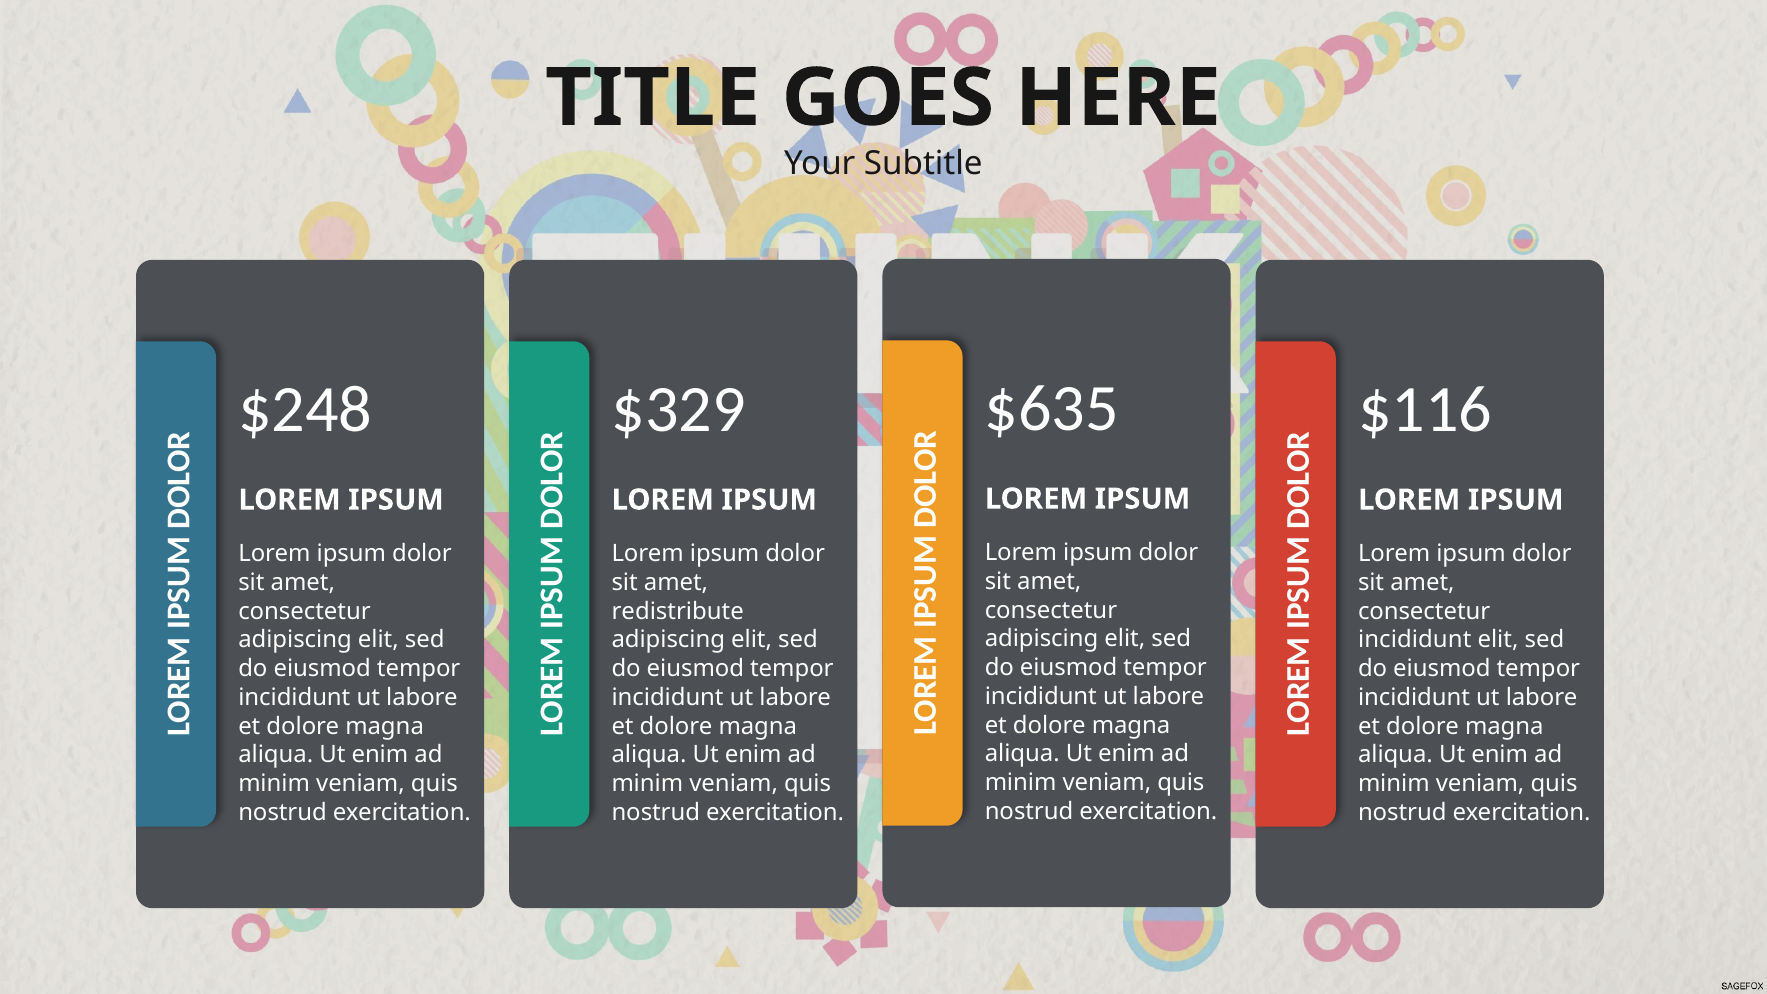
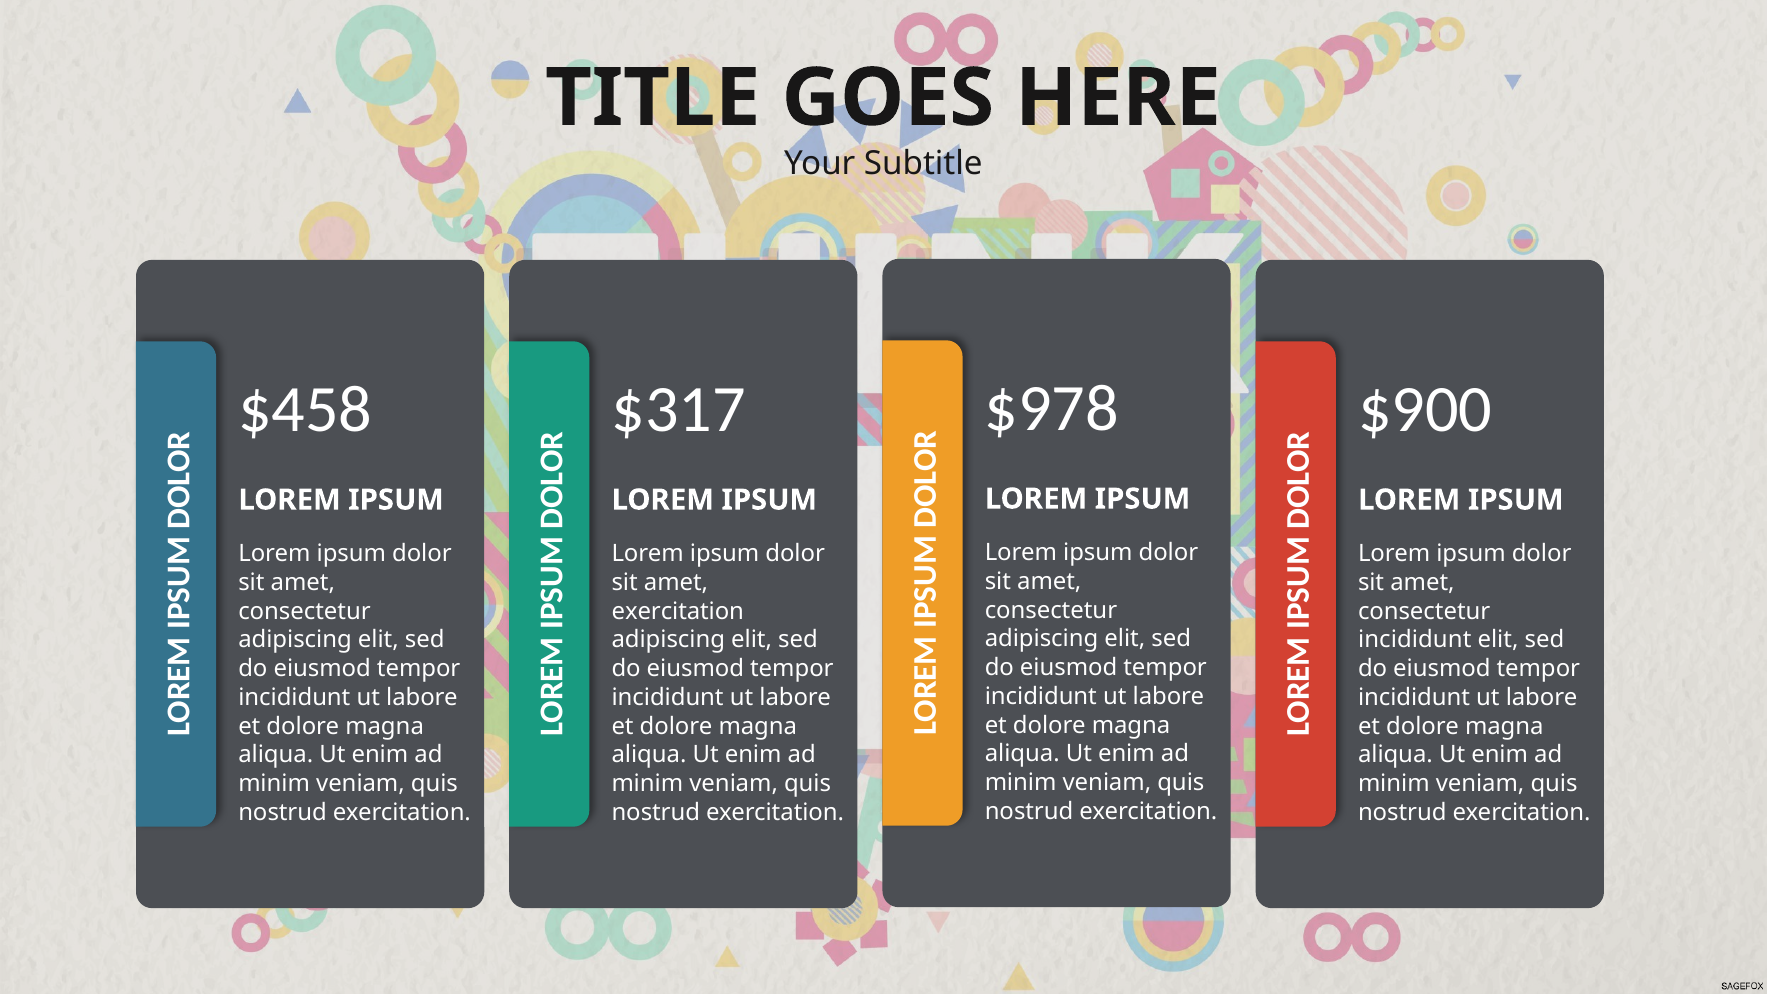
$635: $635 -> $978 (1052, 409)
$248: $248 -> $458 (305, 410)
$329: $329 -> $317 (679, 410)
$116: $116 -> $900 (1425, 410)
redistribute: redistribute -> exercitation (678, 611)
